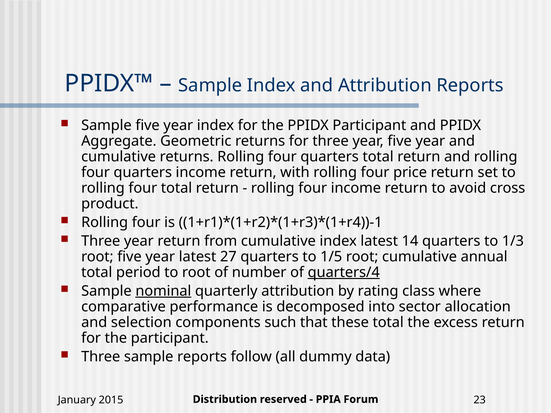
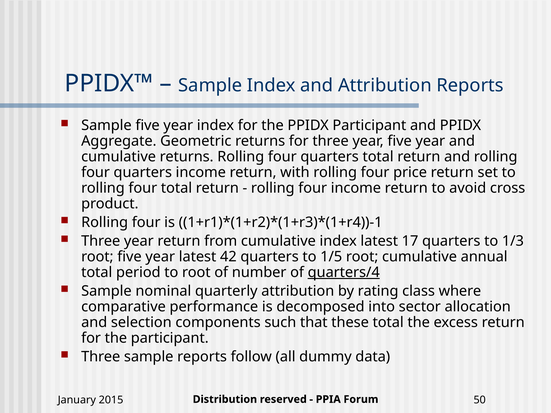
14: 14 -> 17 (410, 241)
27: 27 -> 42 (228, 257)
nominal underline: present -> none (163, 291)
23: 23 -> 50 (480, 400)
